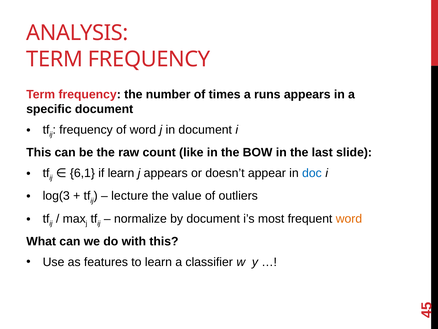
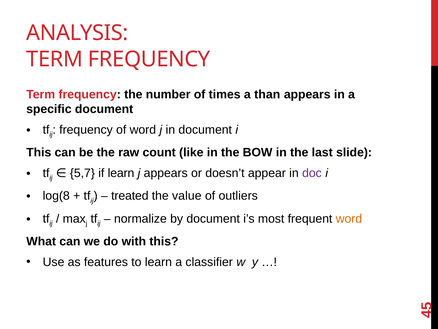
runs: runs -> than (267, 94)
doc colour: blue -> purple (312, 173)
6,1: 6,1 -> 5,7 (82, 173)
log(3: log(3 -> log(8 (56, 196)
lecture: lecture -> treated (130, 196)
